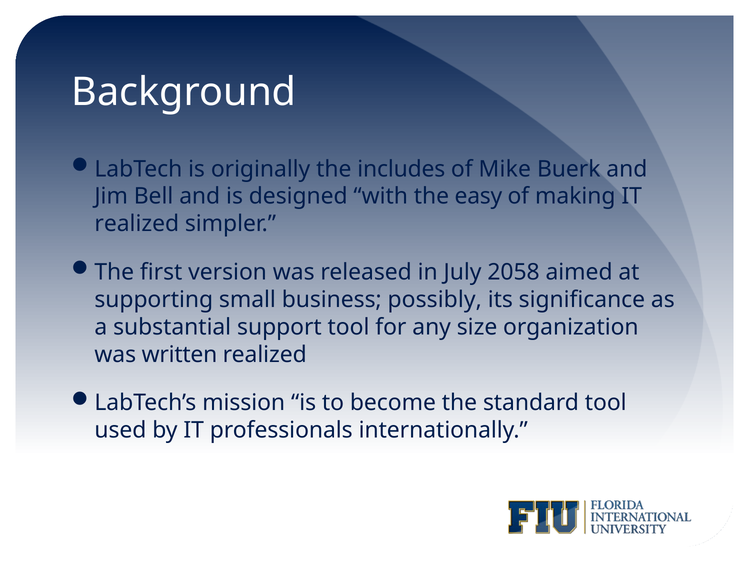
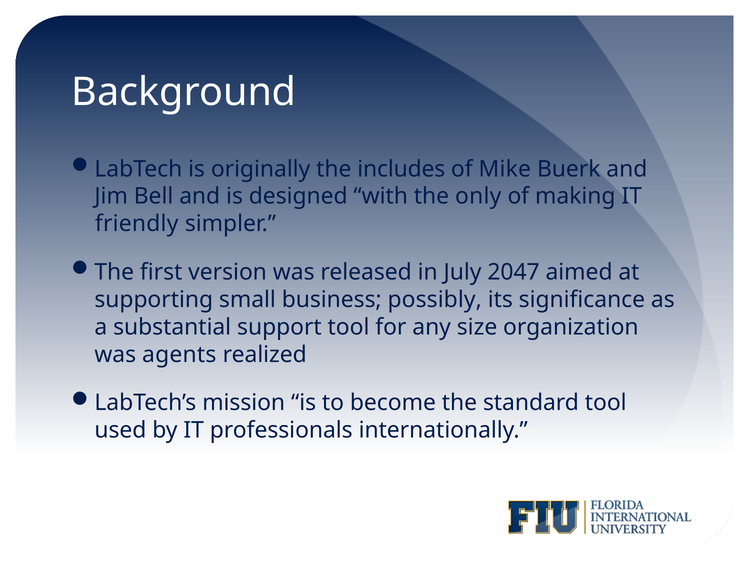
easy: easy -> only (478, 196)
realized: realized -> friendly (137, 224)
2058: 2058 -> 2047 (514, 272)
written: written -> agents (179, 354)
